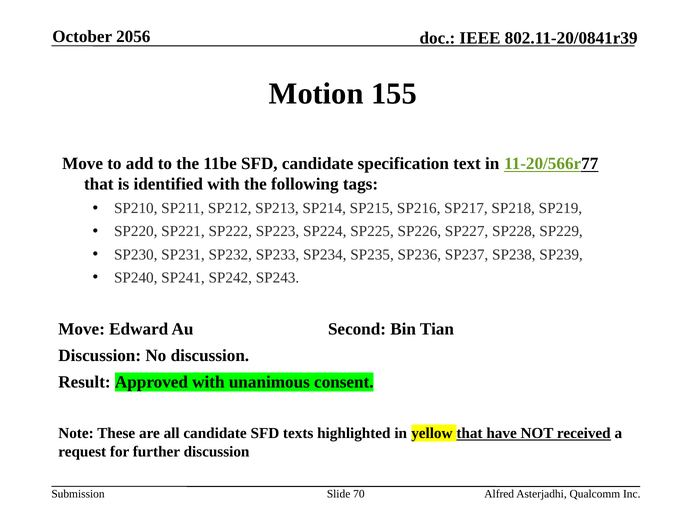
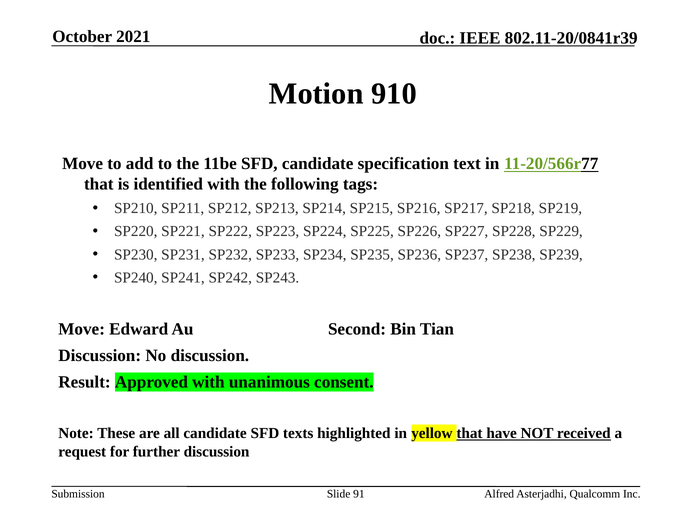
2056: 2056 -> 2021 (133, 36)
155: 155 -> 910 (394, 94)
70: 70 -> 91 (359, 493)
